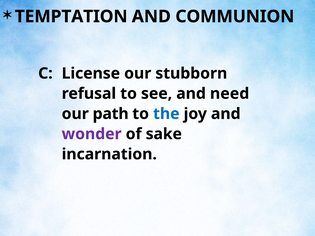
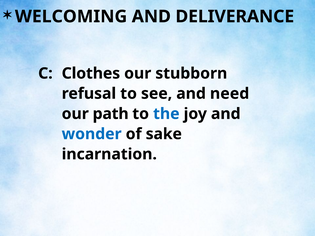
TEMPTATION: TEMPTATION -> WELCOMING (71, 17)
COMMUNION: COMMUNION -> DELIVERANCE (235, 17)
License: License -> Clothes (91, 73)
wonder colour: purple -> blue (92, 134)
